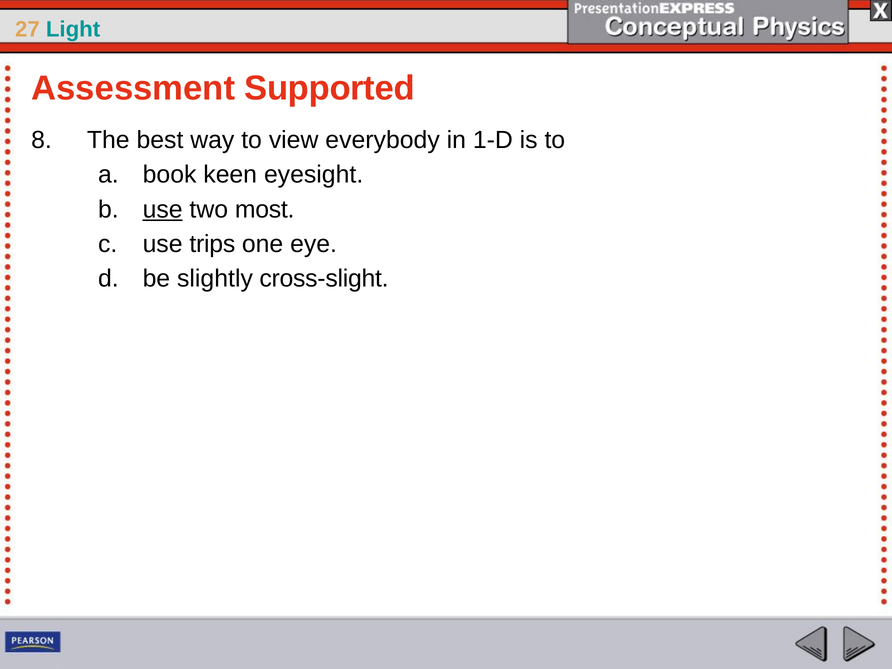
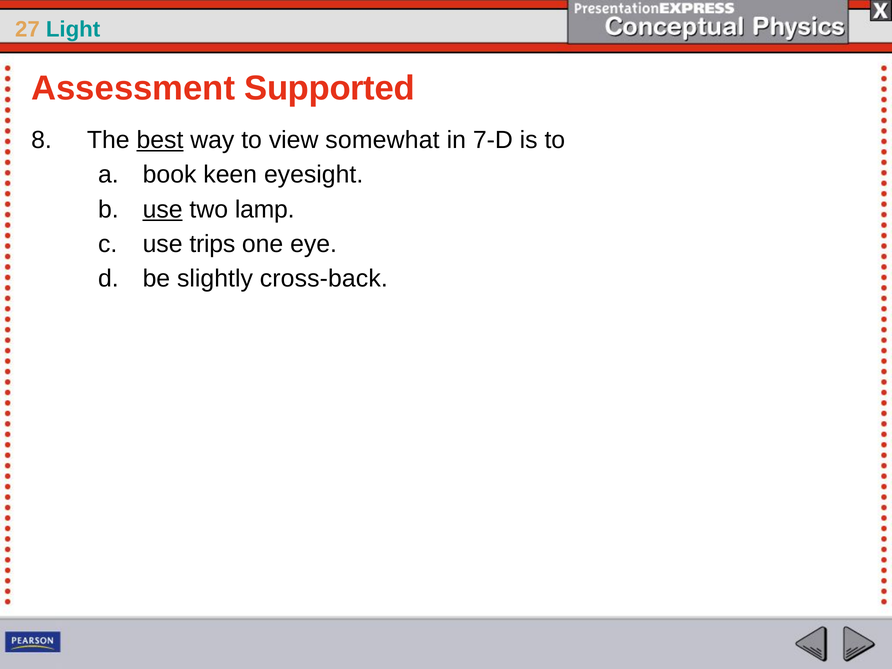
best underline: none -> present (160, 140)
everybody: everybody -> somewhat (382, 140)
1-D: 1-D -> 7-D (493, 140)
most: most -> lamp (265, 209)
cross-slight: cross-slight -> cross-back (324, 279)
